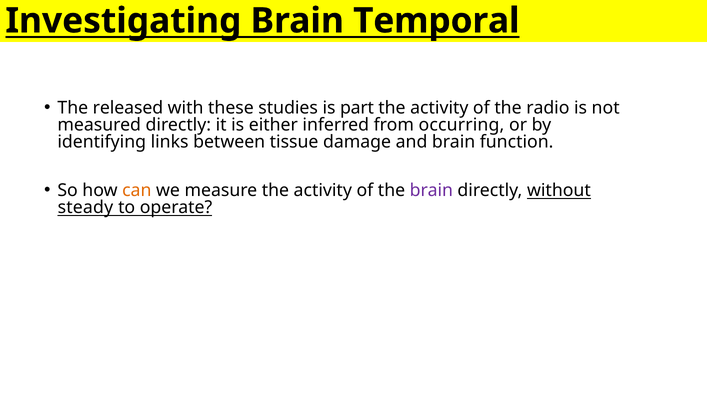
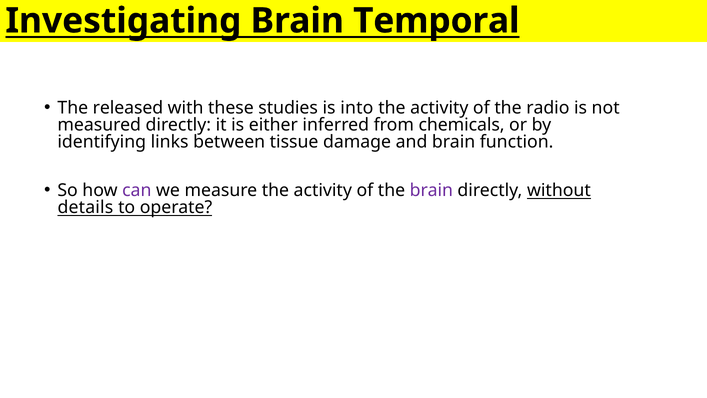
part: part -> into (357, 108)
occurring: occurring -> chemicals (462, 125)
can colour: orange -> purple (137, 190)
steady: steady -> details (85, 207)
